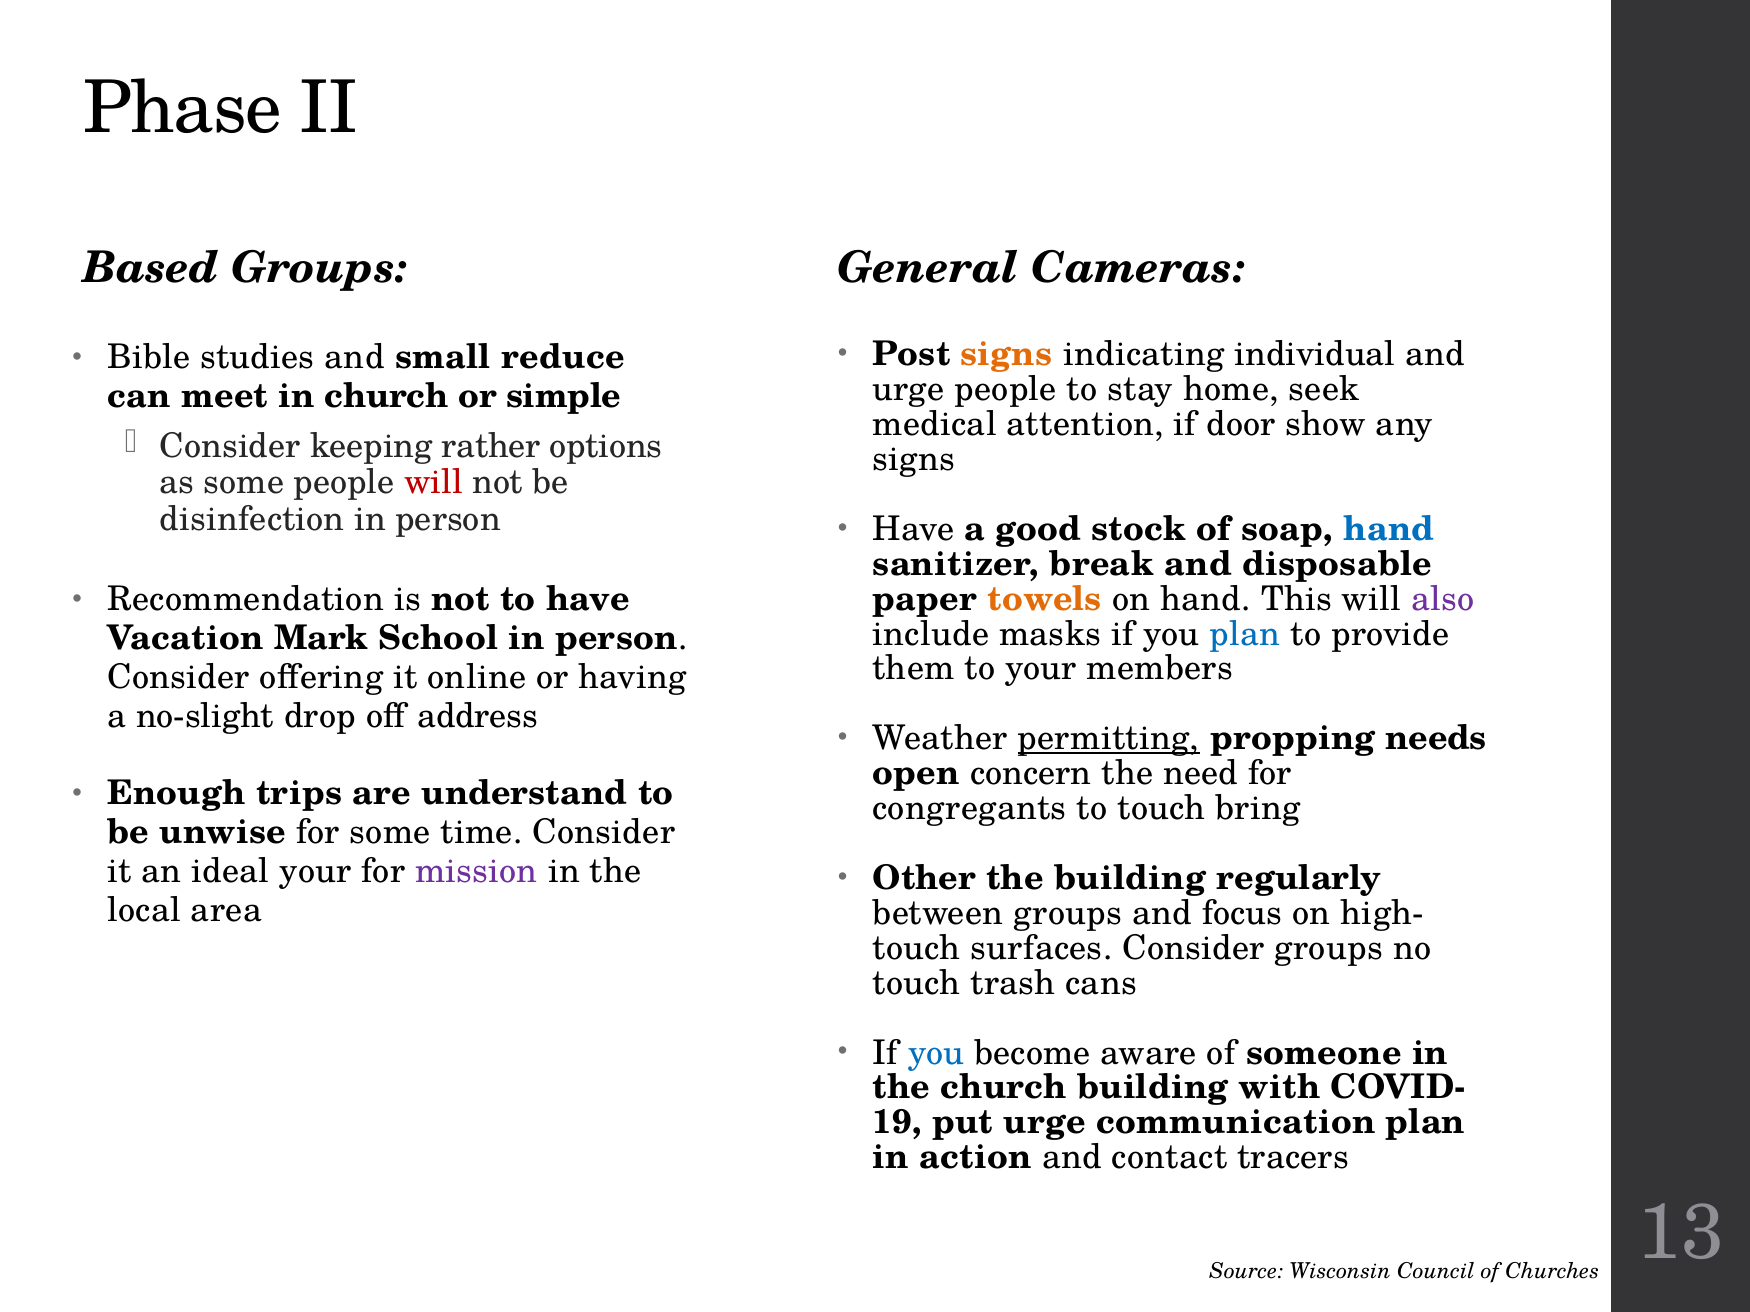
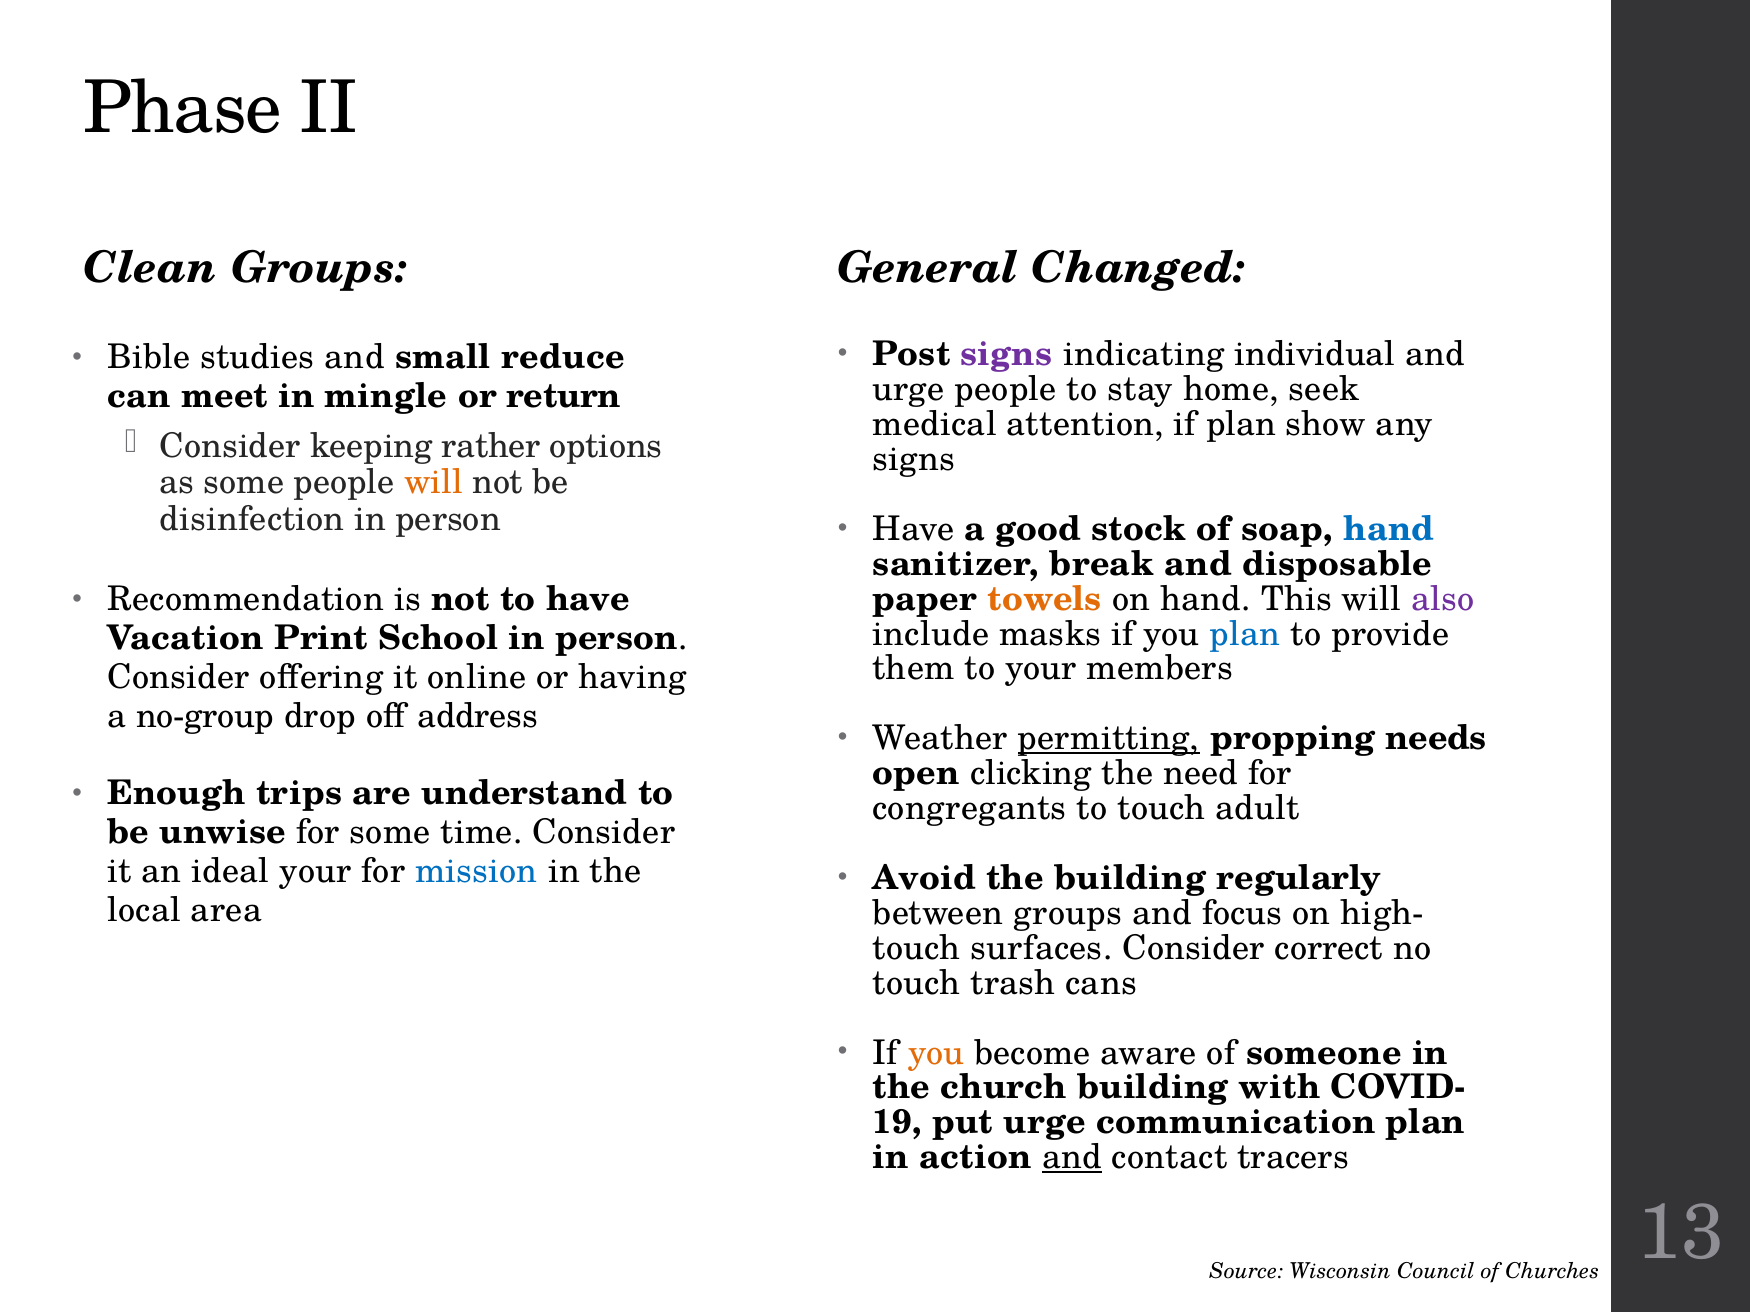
Based: Based -> Clean (151, 268)
Cameras: Cameras -> Changed (1139, 268)
signs colour: orange -> purple (1007, 355)
in church: church -> mingle (386, 397)
simple: simple -> return (564, 397)
if door: door -> plan (1241, 424)
will colour: red -> orange (433, 483)
Mark: Mark -> Print (321, 638)
no-slight: no-slight -> no-group (205, 716)
concern: concern -> clicking (1031, 774)
bring: bring -> adult (1258, 809)
mission colour: purple -> blue (476, 872)
Other: Other -> Avoid (924, 879)
Consider groups: groups -> correct (1329, 948)
you colour: blue -> orange (936, 1053)
and underline: none -> present (1072, 1158)
